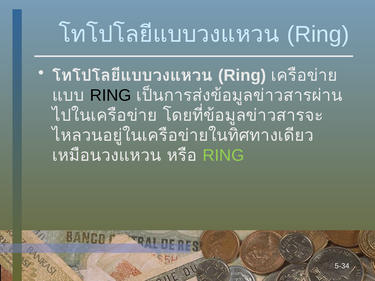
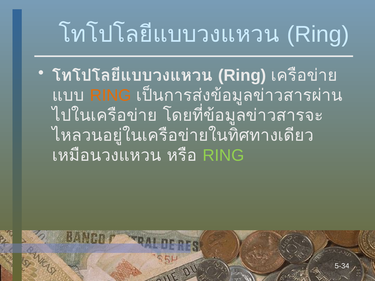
RING colour: black -> orange (111, 96)
